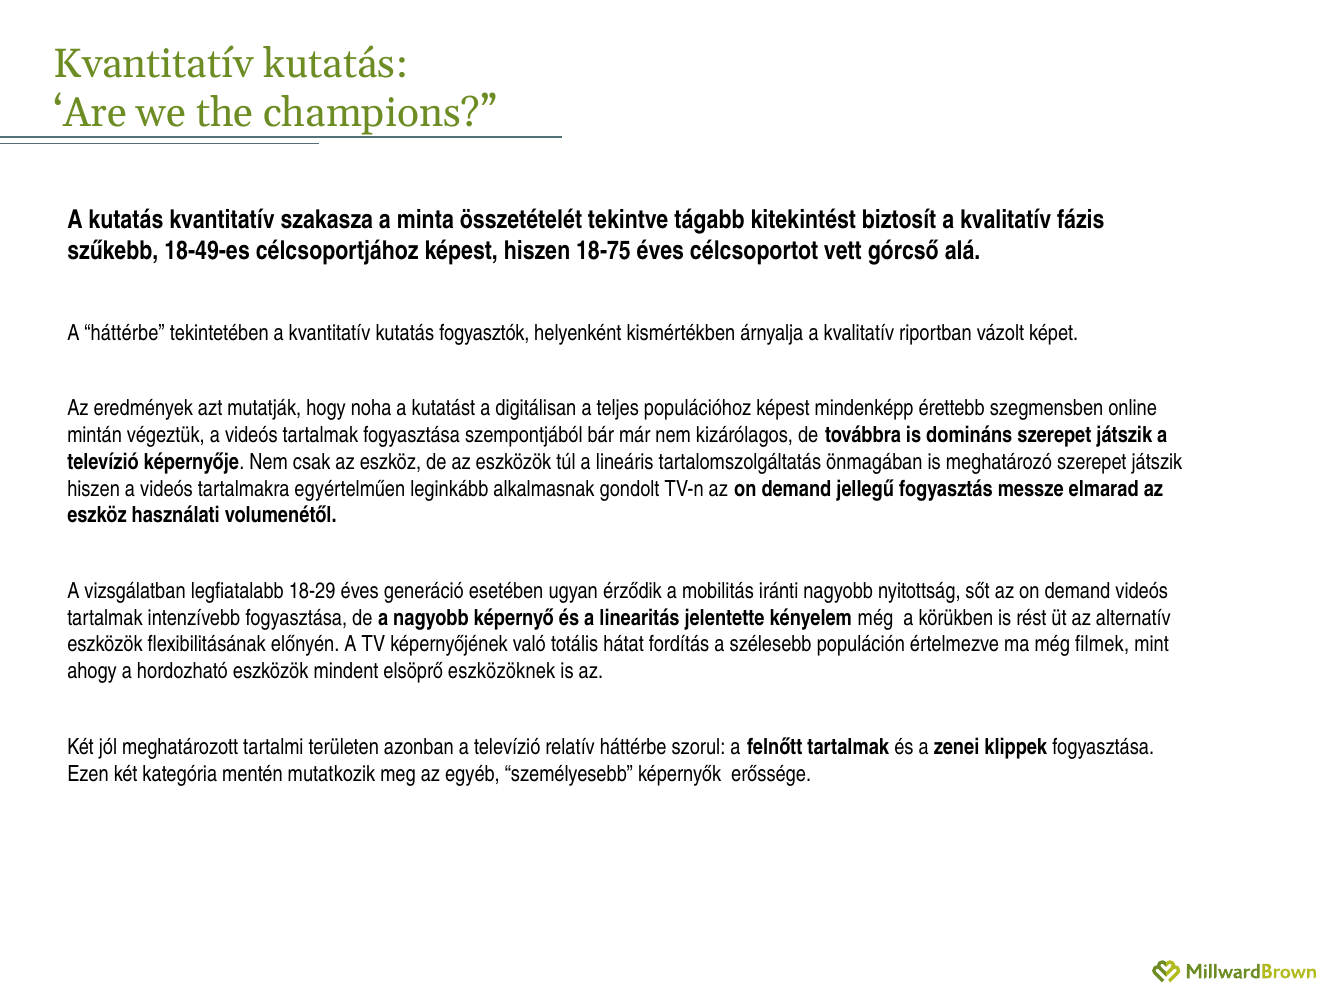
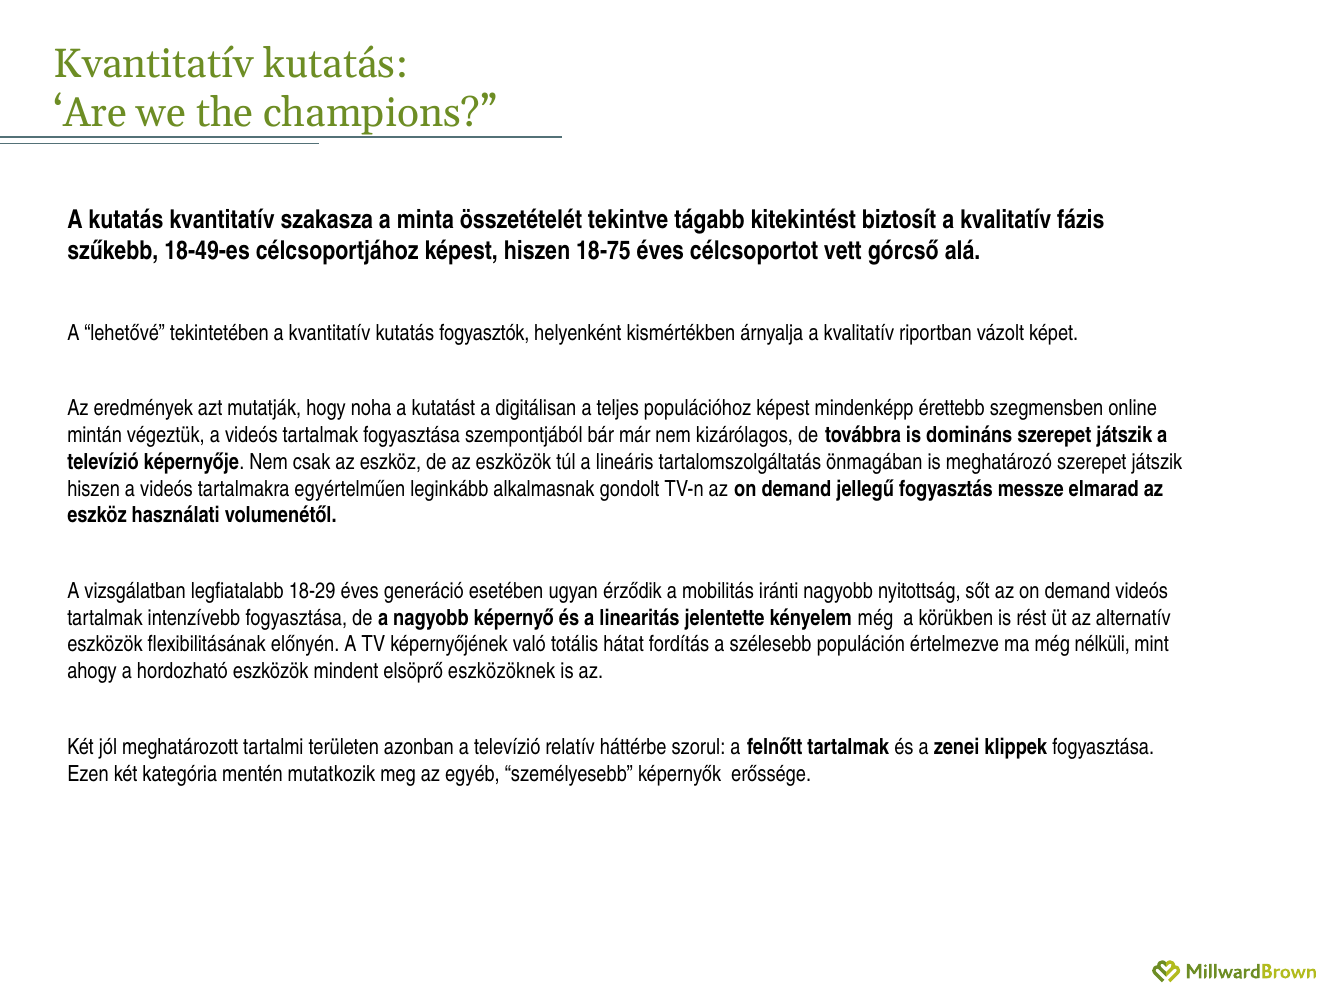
A háttérbe: háttérbe -> lehetővé (125, 333)
filmek: filmek -> nélküli (1102, 645)
